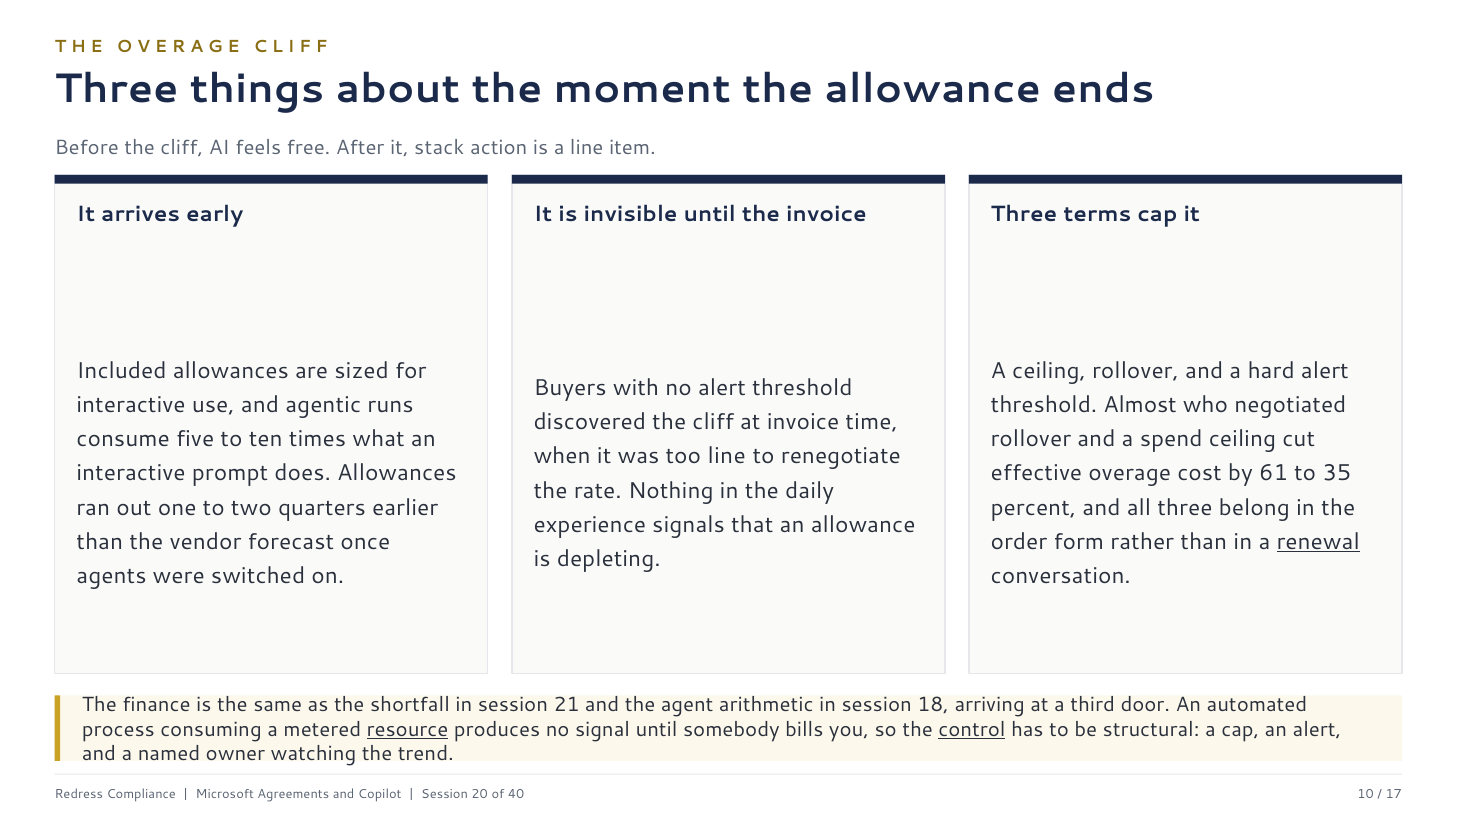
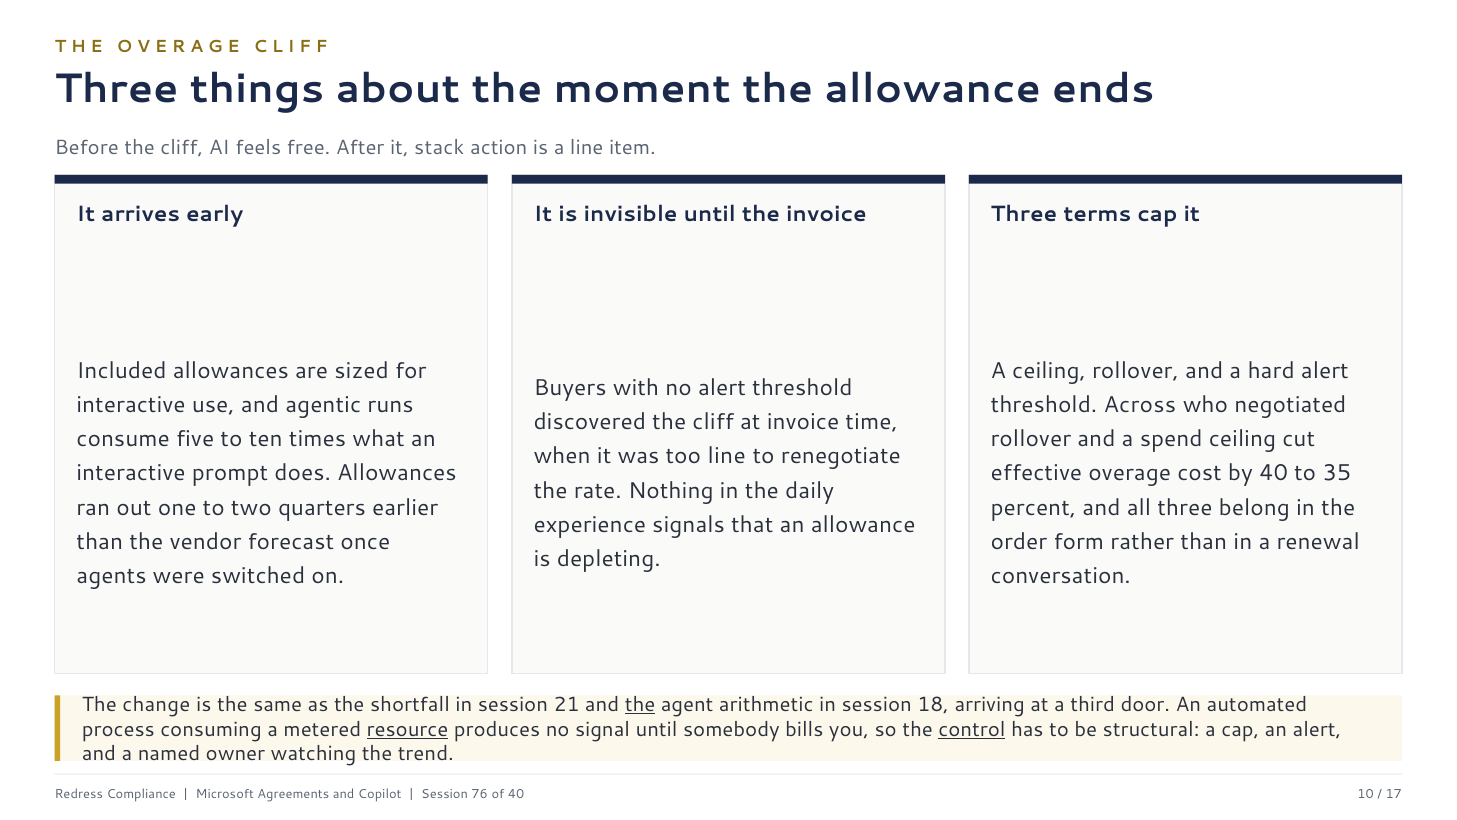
Almost: Almost -> Across (1140, 405)
by 61: 61 -> 40 (1274, 473)
renewal underline: present -> none (1318, 541)
finance: finance -> change (156, 705)
the underline: none -> present (640, 705)
20: 20 -> 76 (480, 794)
